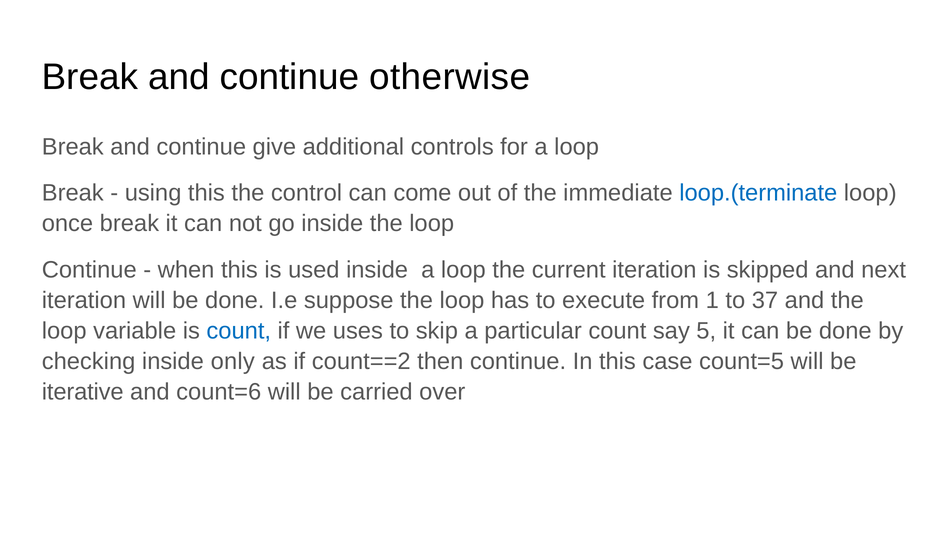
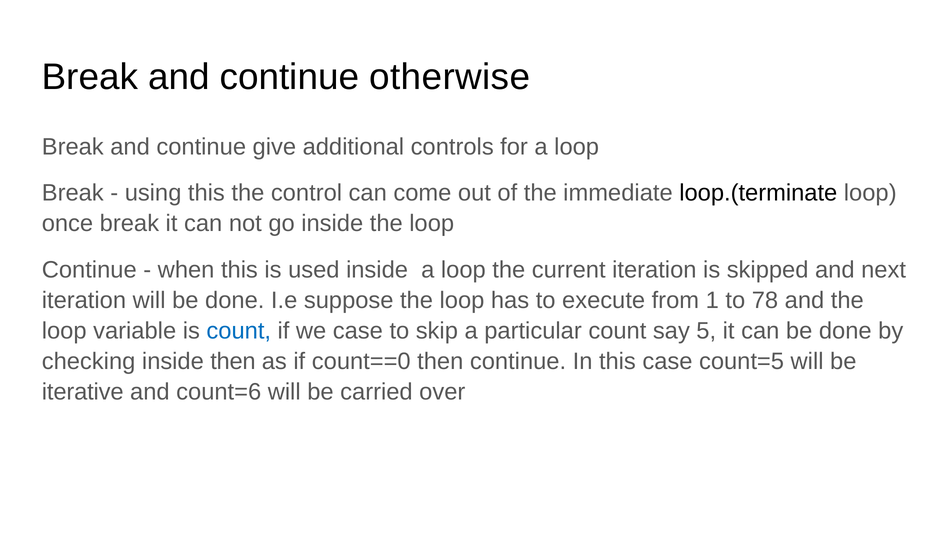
loop.(terminate colour: blue -> black (758, 193)
37: 37 -> 78 (765, 300)
we uses: uses -> case (358, 331)
inside only: only -> then (233, 361)
count==2: count==2 -> count==0 (361, 361)
